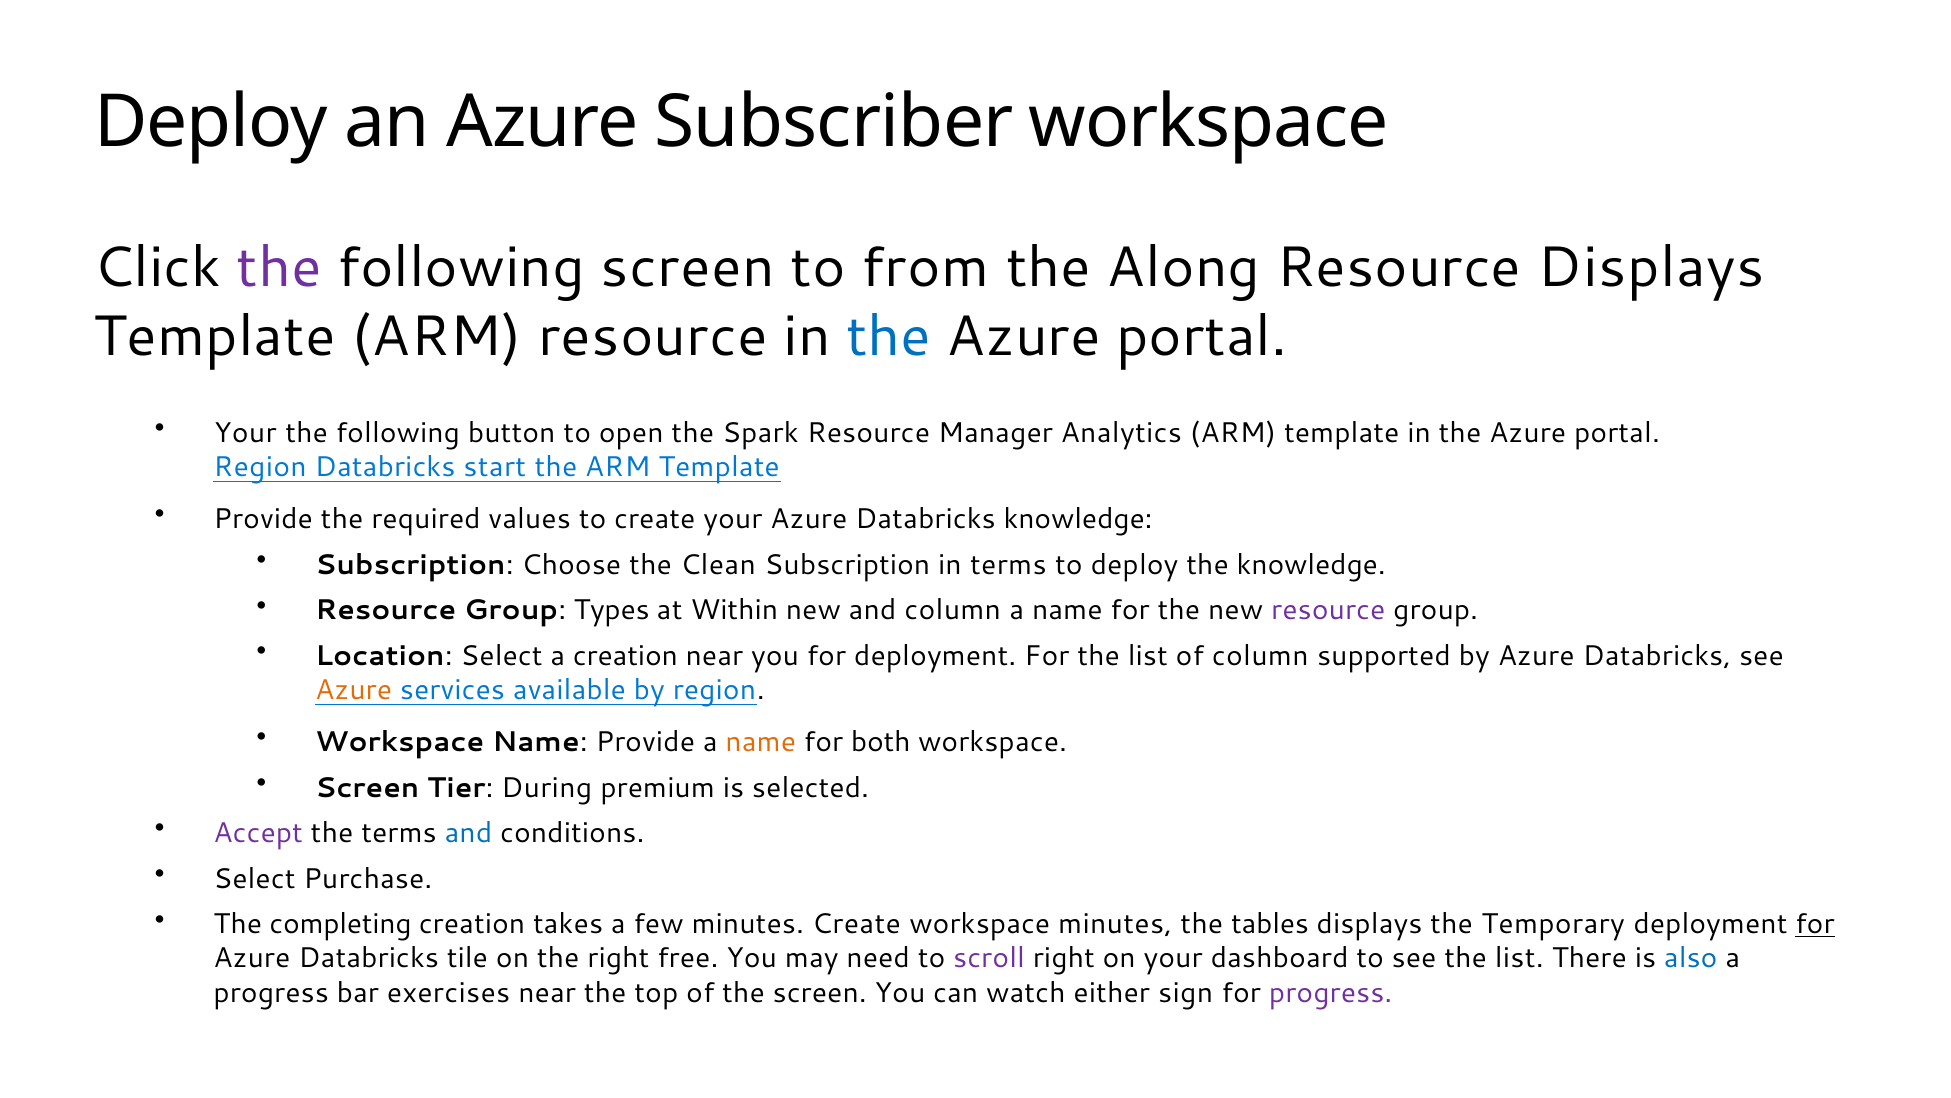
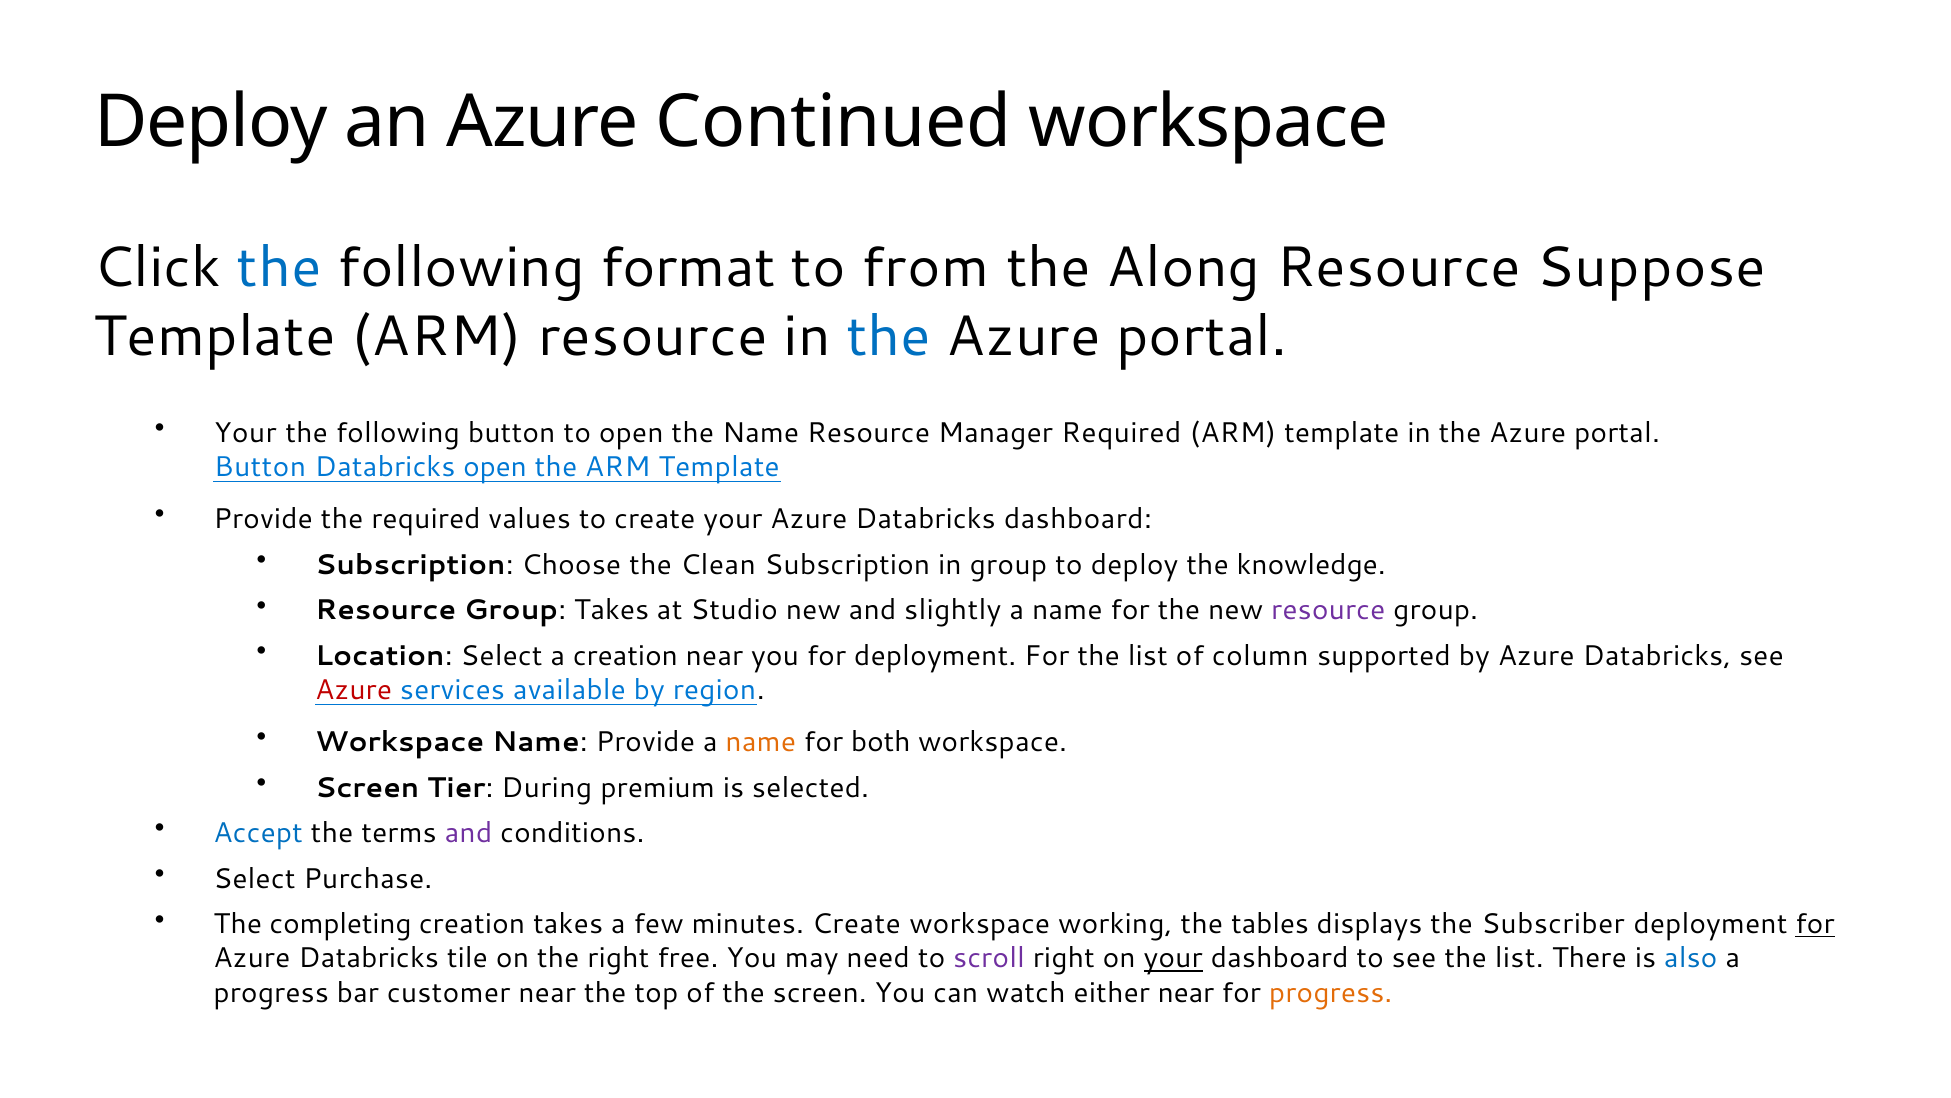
Subscriber: Subscriber -> Continued (834, 122)
the colour: purple -> blue (279, 268)
following screen: screen -> format (688, 268)
Resource Displays: Displays -> Suppose (1652, 268)
the Spark: Spark -> Name (761, 433)
Manager Analytics: Analytics -> Required (1121, 433)
Region: Region -> Button (260, 467)
Databricks start: start -> open (495, 467)
Databricks knowledge: knowledge -> dashboard (1078, 519)
in terms: terms -> group (1009, 564)
Group Types: Types -> Takes (612, 610)
Within: Within -> Studio (734, 610)
and column: column -> slightly (953, 610)
Azure colour: orange -> red (354, 690)
Accept colour: purple -> blue (258, 833)
and colour: blue -> purple (469, 833)
workspace minutes: minutes -> working (1115, 924)
Temporary: Temporary -> Subscriber (1553, 924)
your underline: none -> present (1173, 958)
exercises: exercises -> customer (449, 992)
either sign: sign -> near (1186, 992)
progress colour: purple -> orange (1331, 992)
